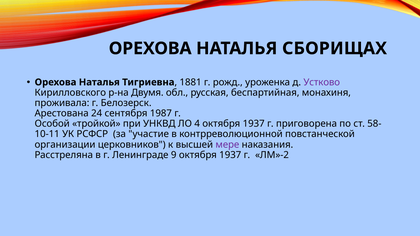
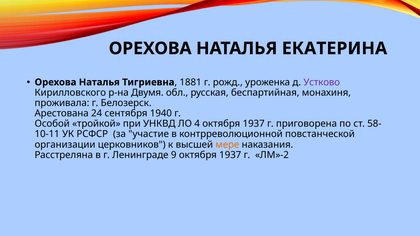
СБОРИЩАХ: СБОРИЩАХ -> ЕКАТЕРИНА (335, 48)
1987: 1987 -> 1940 (161, 113)
мере colour: purple -> orange (227, 145)
